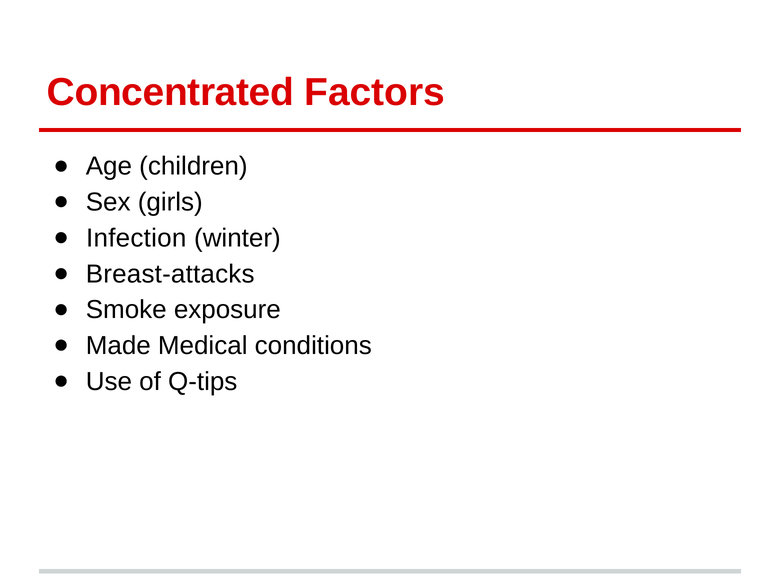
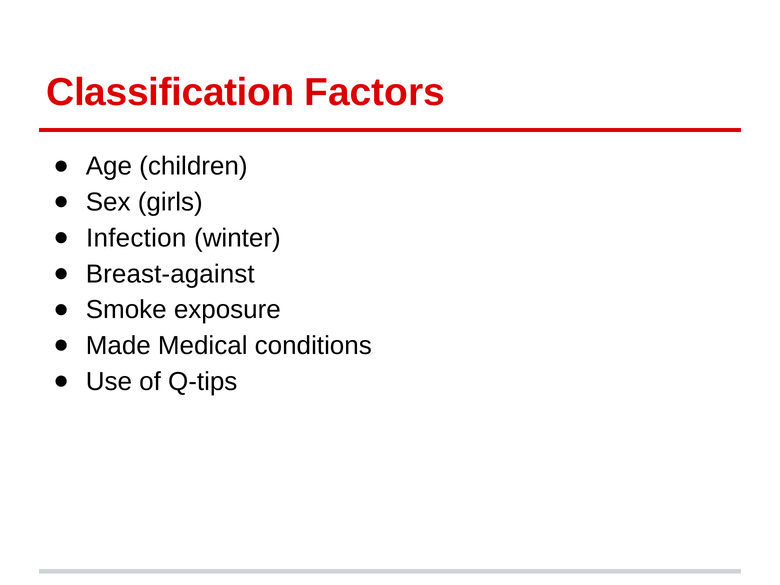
Concentrated: Concentrated -> Classification (170, 92)
Breast-attacks: Breast-attacks -> Breast-against (170, 274)
